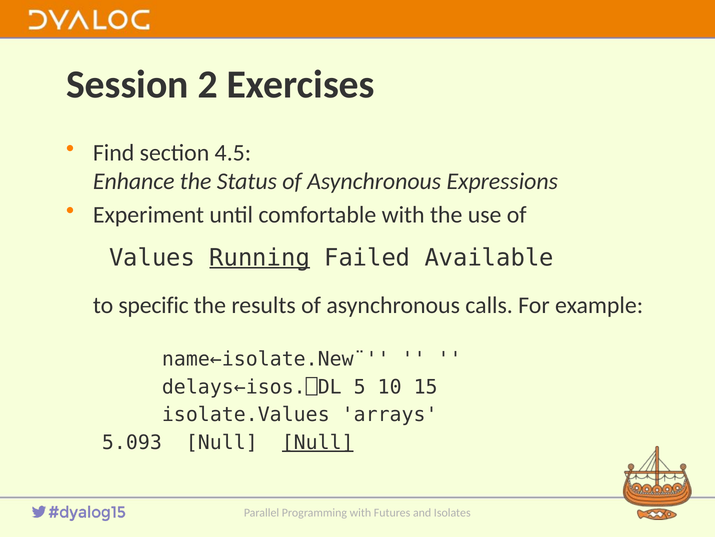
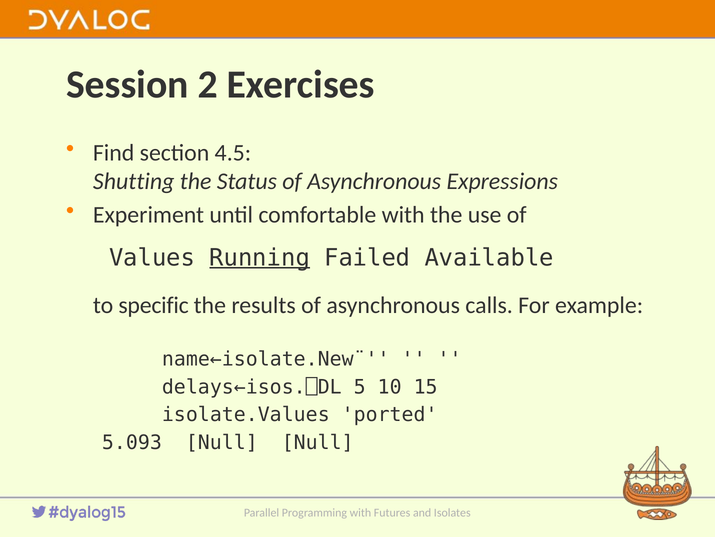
Enhance: Enhance -> Shutting (134, 181)
arrays: arrays -> ported (390, 414)
Null underline: present -> none (318, 442)
